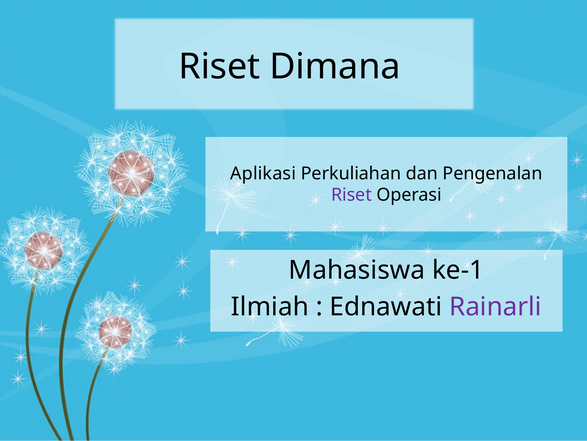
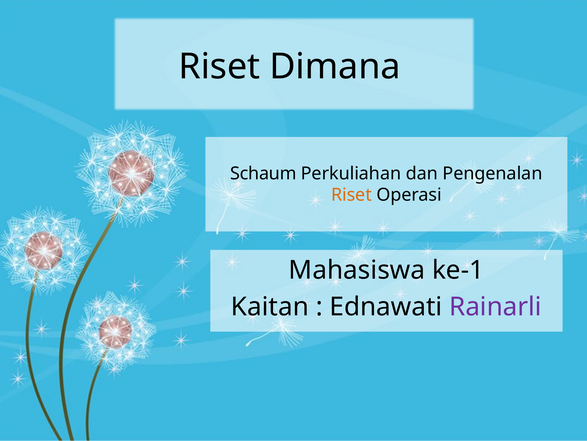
Aplikasi: Aplikasi -> Schaum (263, 173)
Riset colour: purple -> orange (351, 195)
Ilmiah: Ilmiah -> Kaitan (270, 306)
